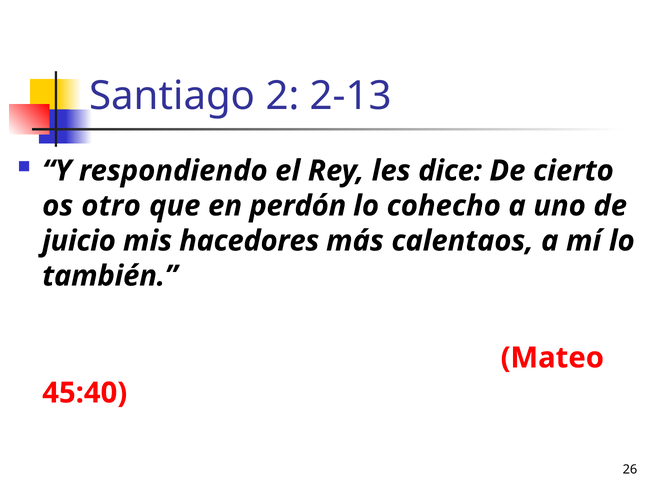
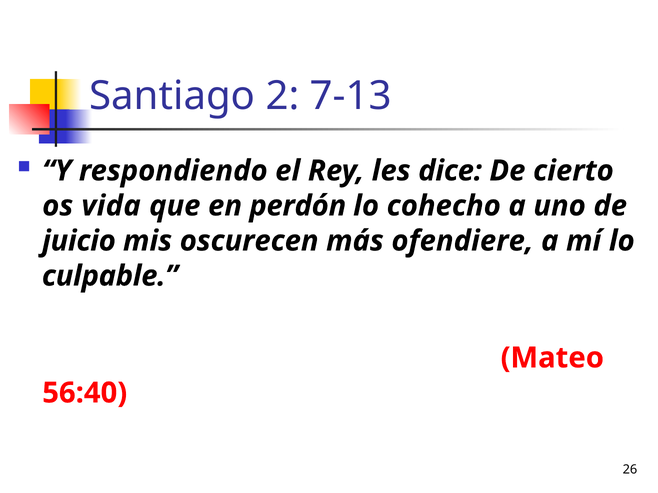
2-13: 2-13 -> 7-13 (351, 96)
otro: otro -> vida (111, 206)
hacedores: hacedores -> oscurecen (249, 241)
calentaos: calentaos -> ofendiere (462, 241)
también: también -> culpable (110, 276)
45:40: 45:40 -> 56:40 (85, 393)
